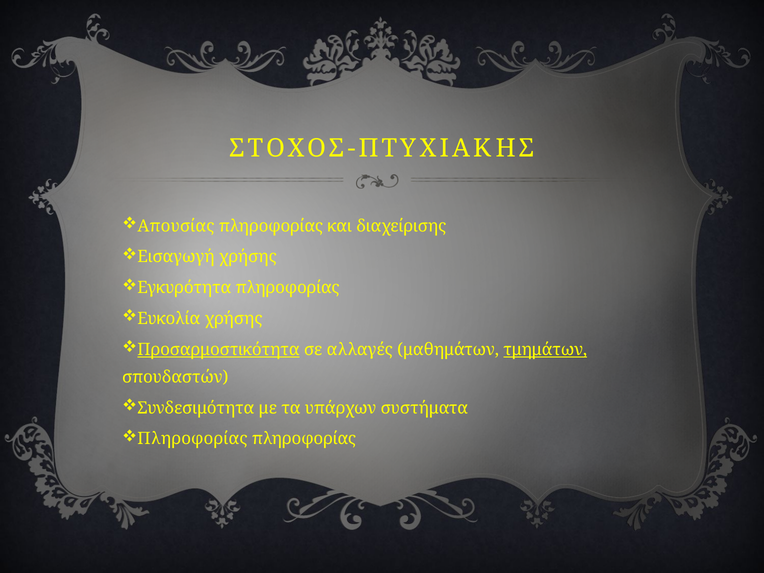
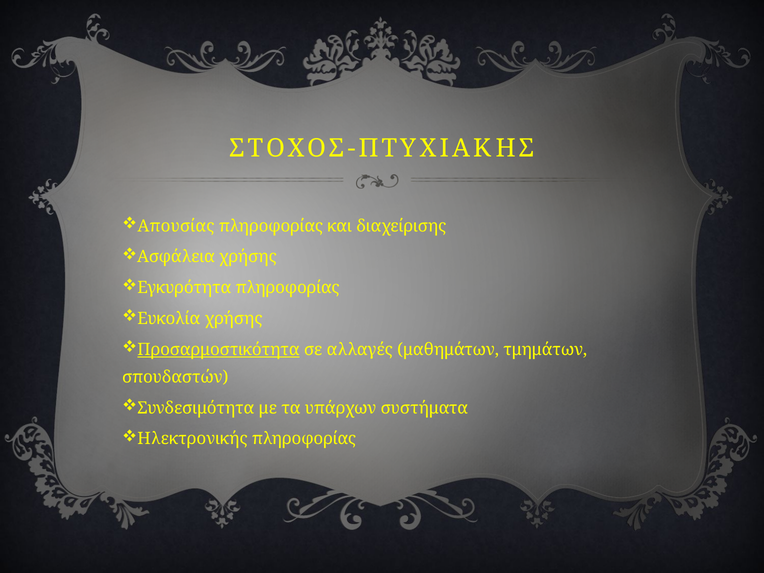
Εισαγωγή: Εισαγωγή -> Ασφάλεια (176, 257)
τμημάτων underline: present -> none (545, 350)
Πληροφορίας: Πληροφορίας -> Ηλεκτρονικής (193, 439)
